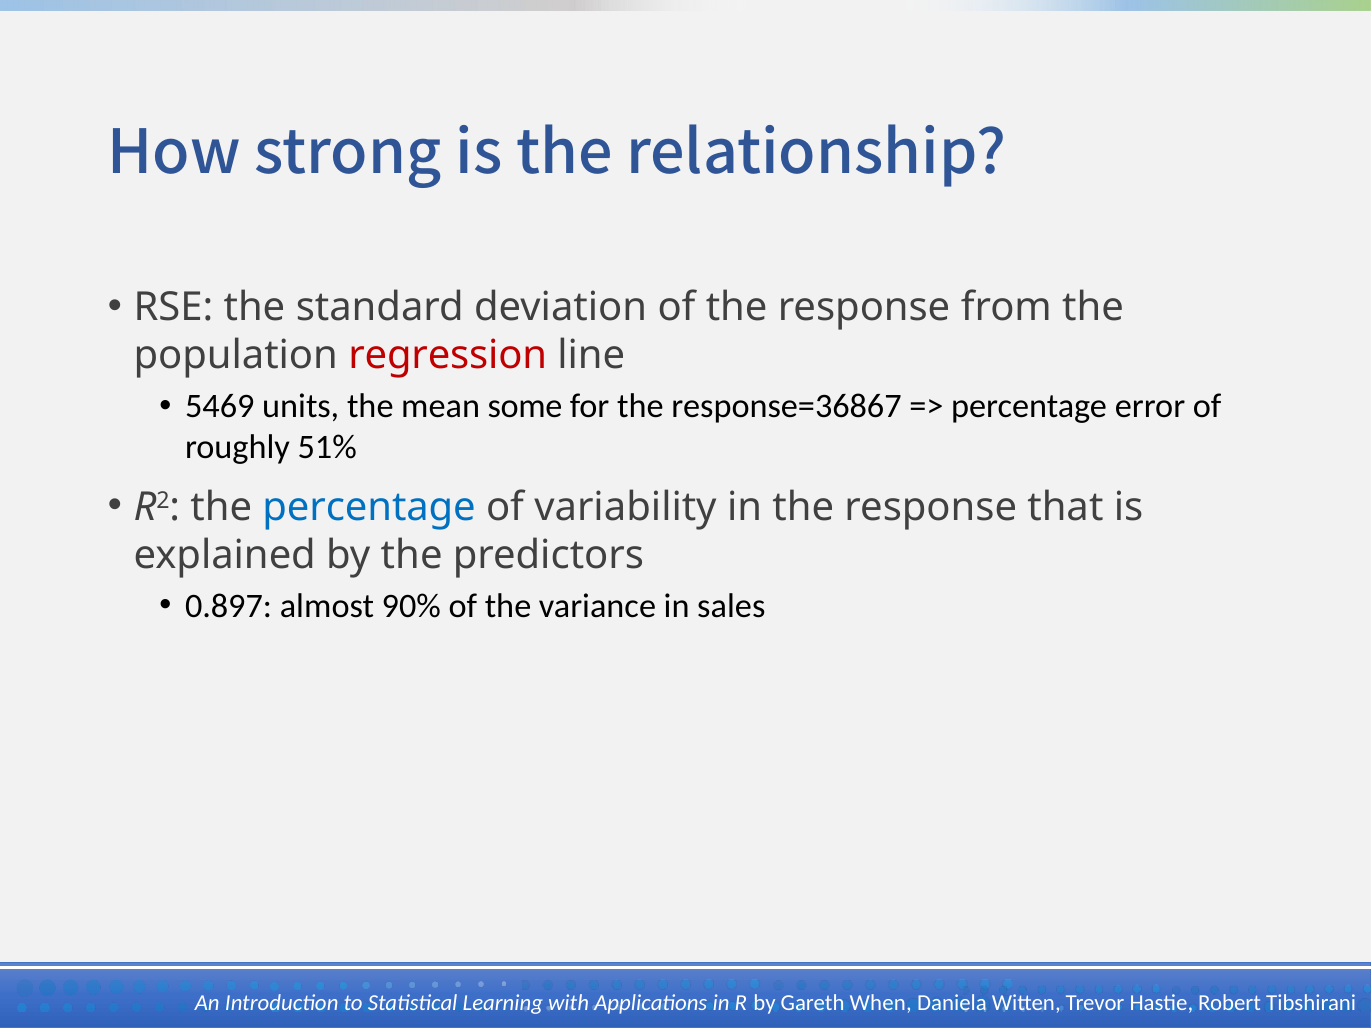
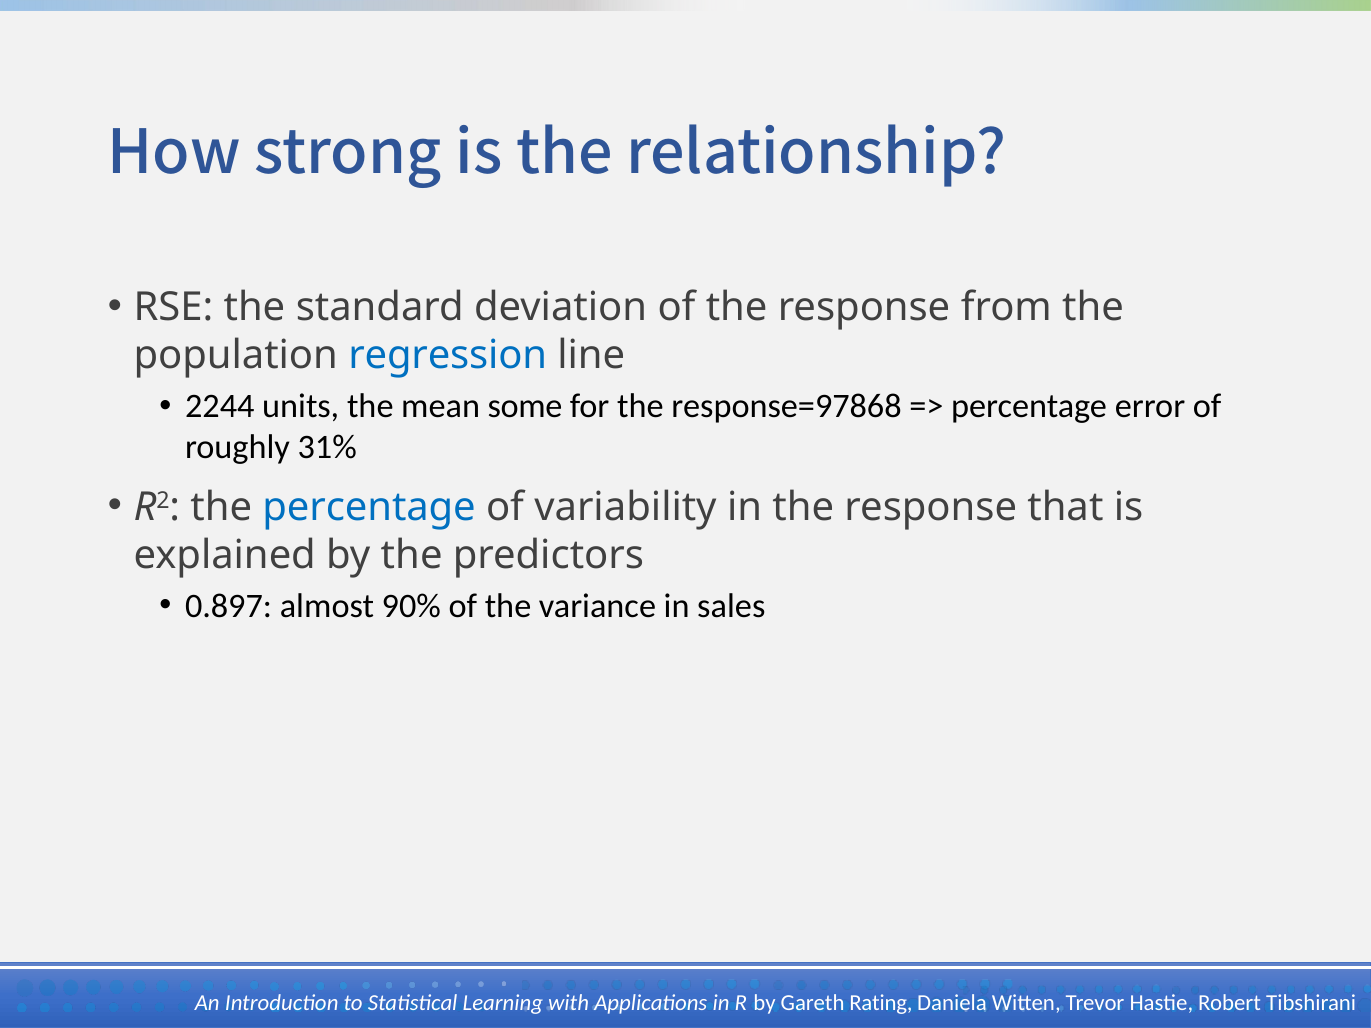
regression colour: red -> blue (448, 355)
5469: 5469 -> 2244 (220, 407)
response=36867: response=36867 -> response=97868 (786, 407)
51%: 51% -> 31% (327, 448)
When: When -> Rating (881, 1003)
